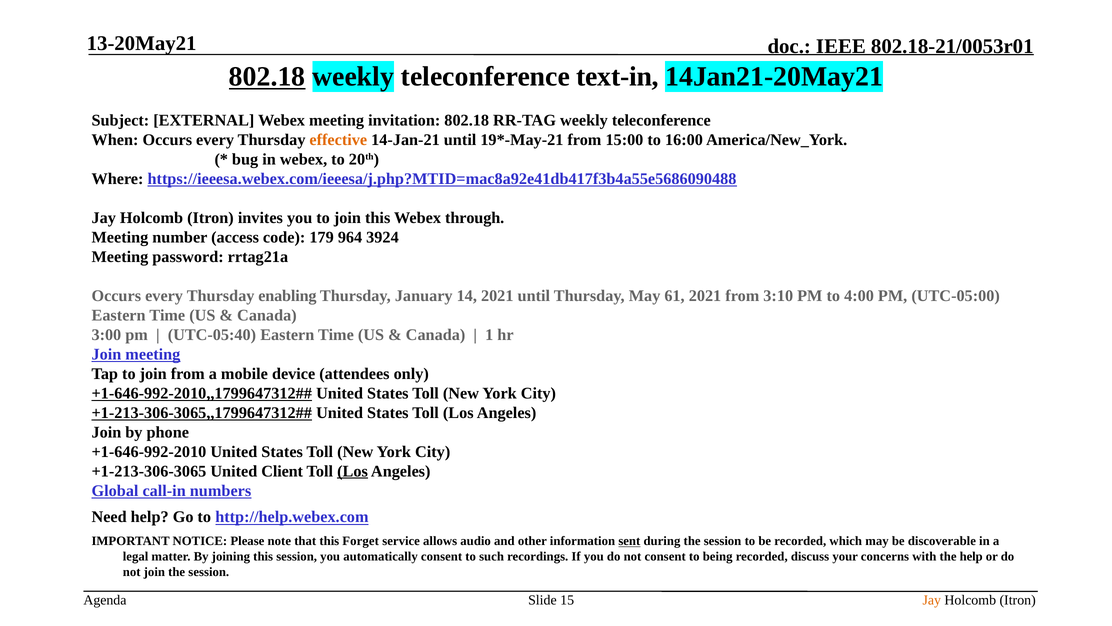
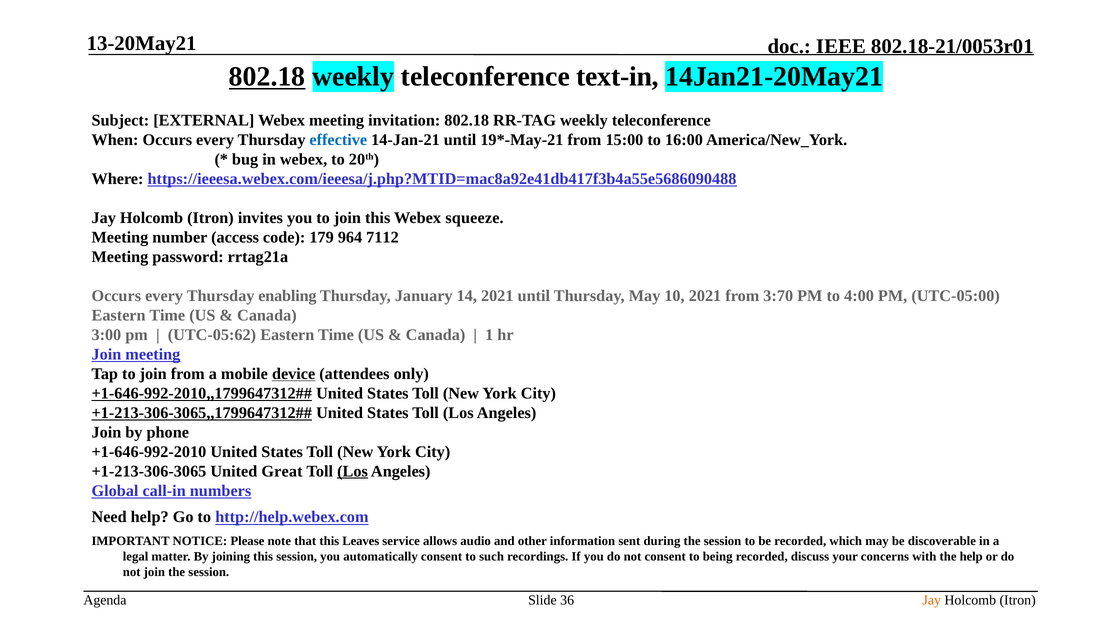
effective colour: orange -> blue (338, 140)
through: through -> squeeze (475, 218)
3924: 3924 -> 7112 (382, 237)
61: 61 -> 10 (675, 296)
3:10: 3:10 -> 3:70 (778, 296)
UTC-05:40: UTC-05:40 -> UTC-05:62 (212, 335)
device underline: none -> present (294, 373)
Client: Client -> Great (282, 471)
Forget: Forget -> Leaves (361, 541)
sent underline: present -> none (629, 541)
15: 15 -> 36 (567, 600)
